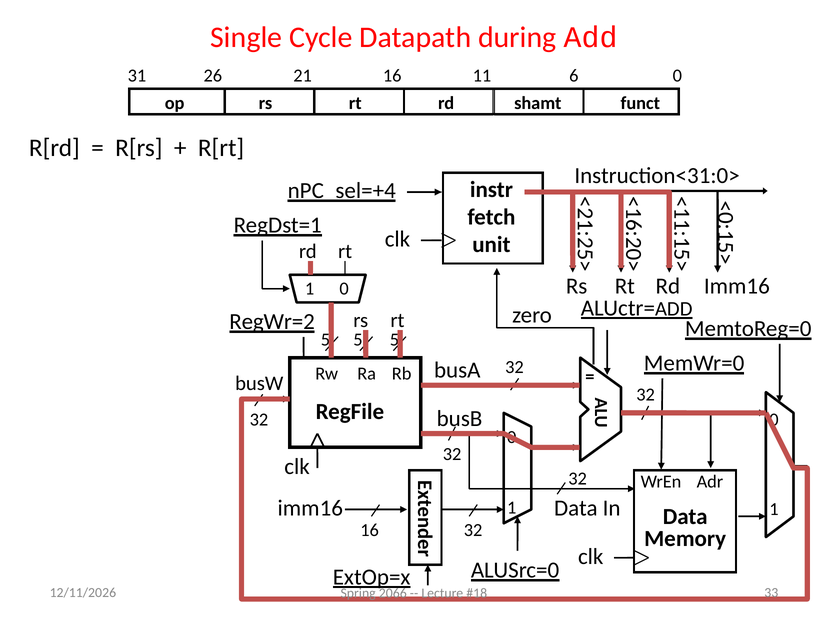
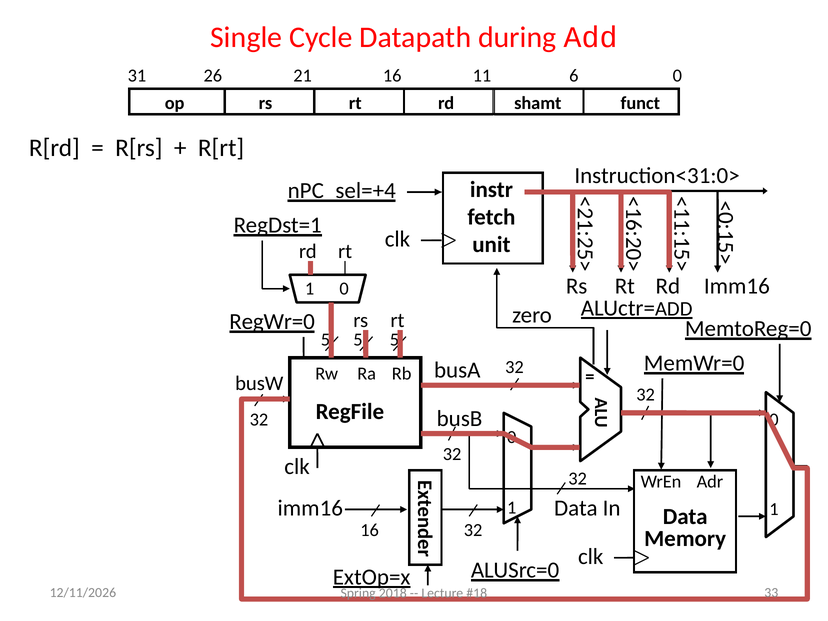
RegWr=2: RegWr=2 -> RegWr=0 (272, 322)
2066: 2066 -> 2018 (393, 593)
